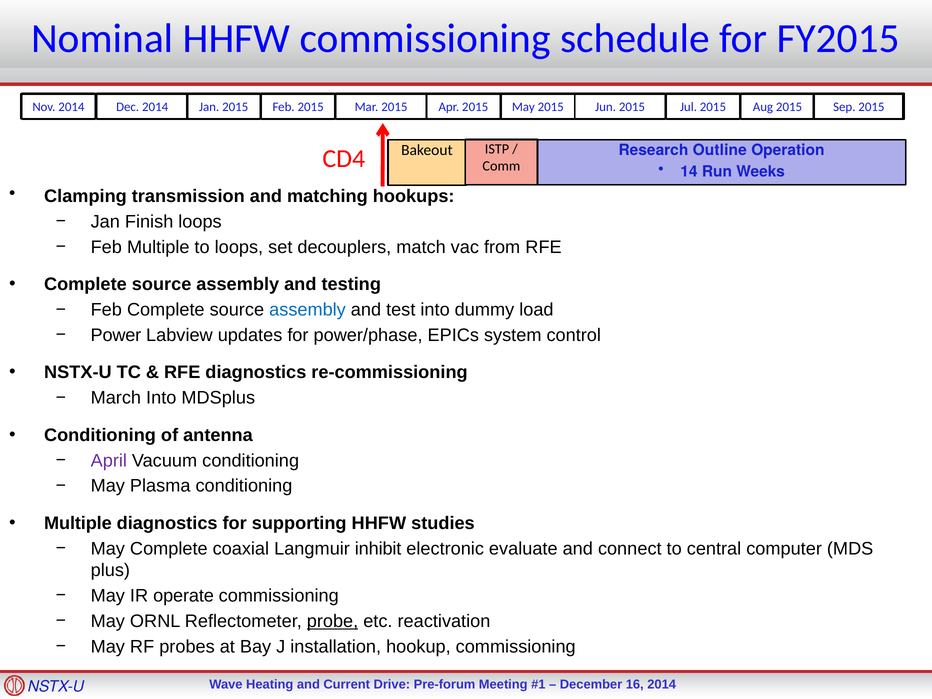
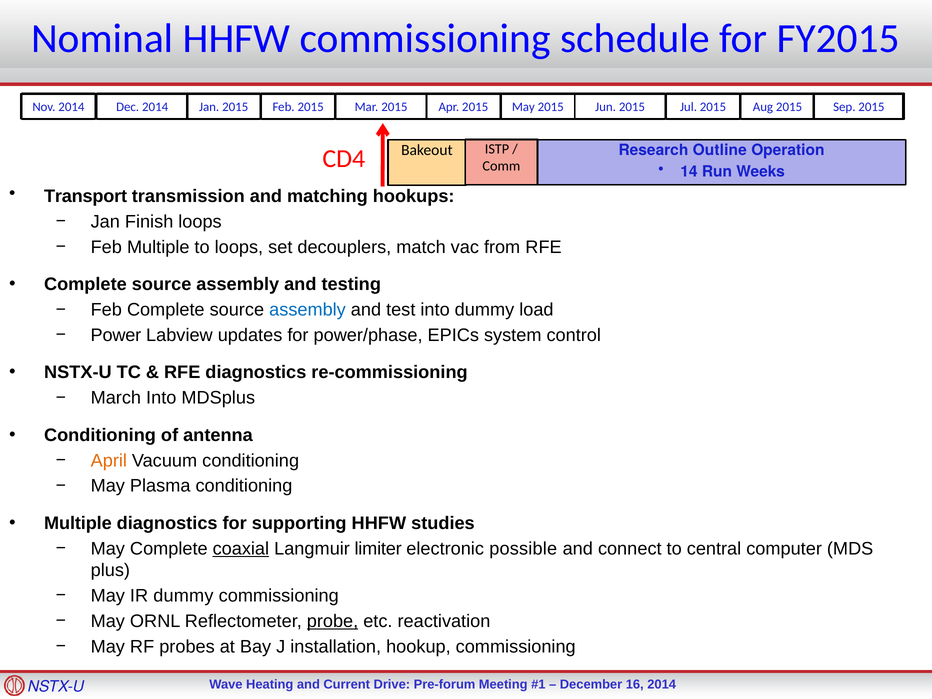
Clamping: Clamping -> Transport (86, 196)
April colour: purple -> orange (109, 461)
coaxial underline: none -> present (241, 549)
inhibit: inhibit -> limiter (378, 549)
evaluate: evaluate -> possible (523, 549)
IR operate: operate -> dummy (183, 596)
